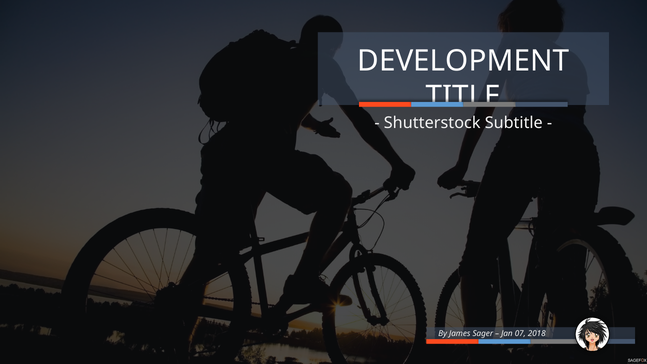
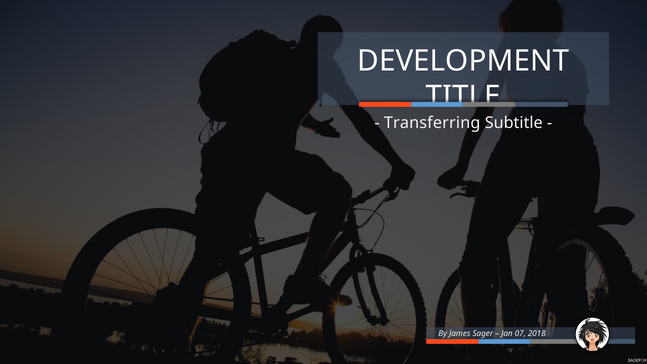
Shutterstock: Shutterstock -> Transferring (432, 123)
